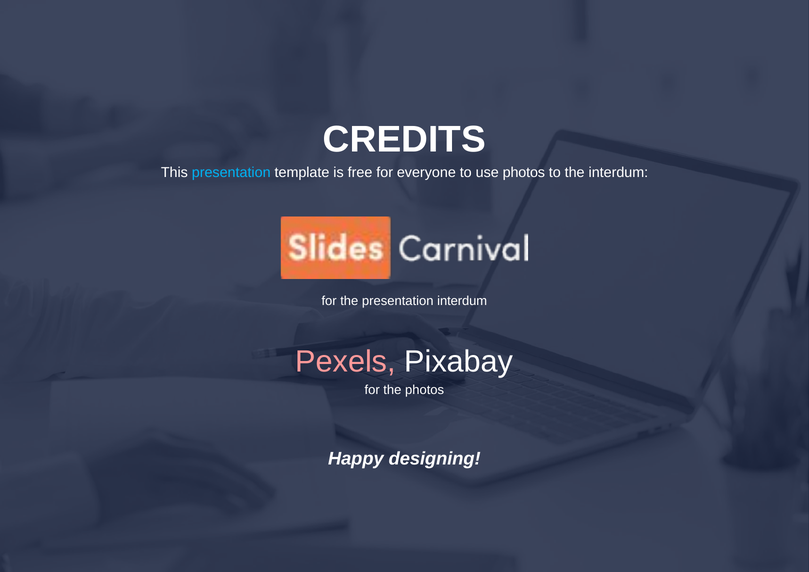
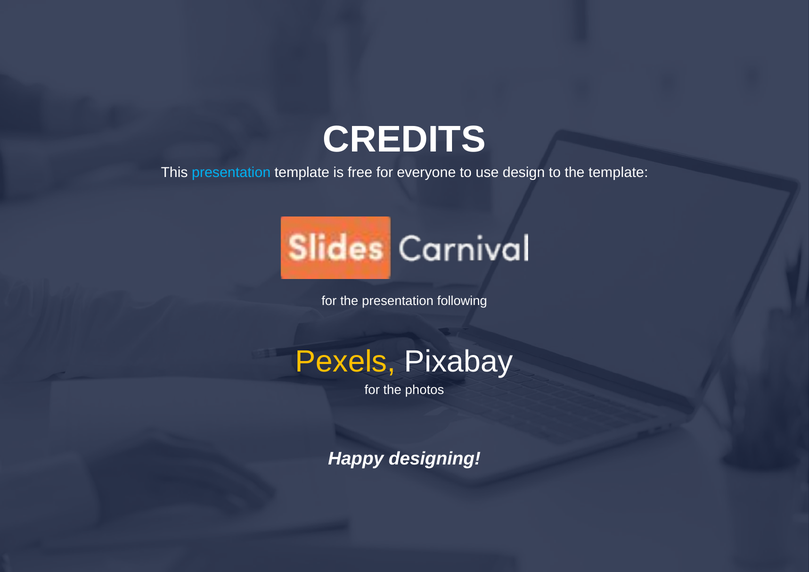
use photos: photos -> design (524, 173)
the interdum: interdum -> template (618, 173)
presentation interdum: interdum -> following (462, 301)
Pexels colour: pink -> yellow (346, 361)
